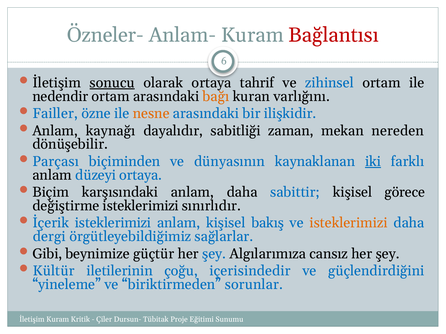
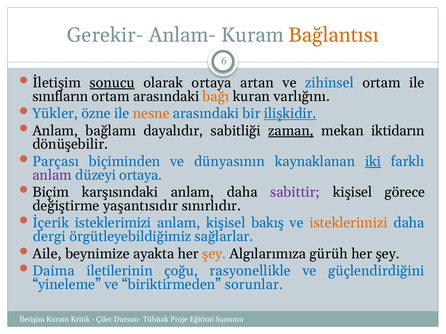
Özneler-: Özneler- -> Gerekir- (105, 35)
Bağlantısı colour: red -> orange (334, 35)
tahrif: tahrif -> artan (257, 83)
nedendir: nedendir -> sınıfların (60, 97)
Failler: Failler -> Yükler (55, 114)
ilişkidir underline: none -> present (290, 114)
kaynağı: kaynağı -> bağlamı (111, 131)
zaman underline: none -> present (291, 131)
nereden: nereden -> iktidarın (398, 131)
anlam colour: black -> purple (52, 175)
sabittir colour: blue -> purple (295, 192)
değiştirme isteklerimizi: isteklerimizi -> yaşantısıdır (141, 206)
Gibi: Gibi -> Aile (47, 254)
güçtür: güçtür -> ayakta (154, 254)
şey colour: blue -> orange (214, 254)
cansız: cansız -> gürüh (329, 254)
Kültür: Kültür -> Daima (54, 271)
içerisindedir: içerisindedir -> rasyonellikle (250, 271)
